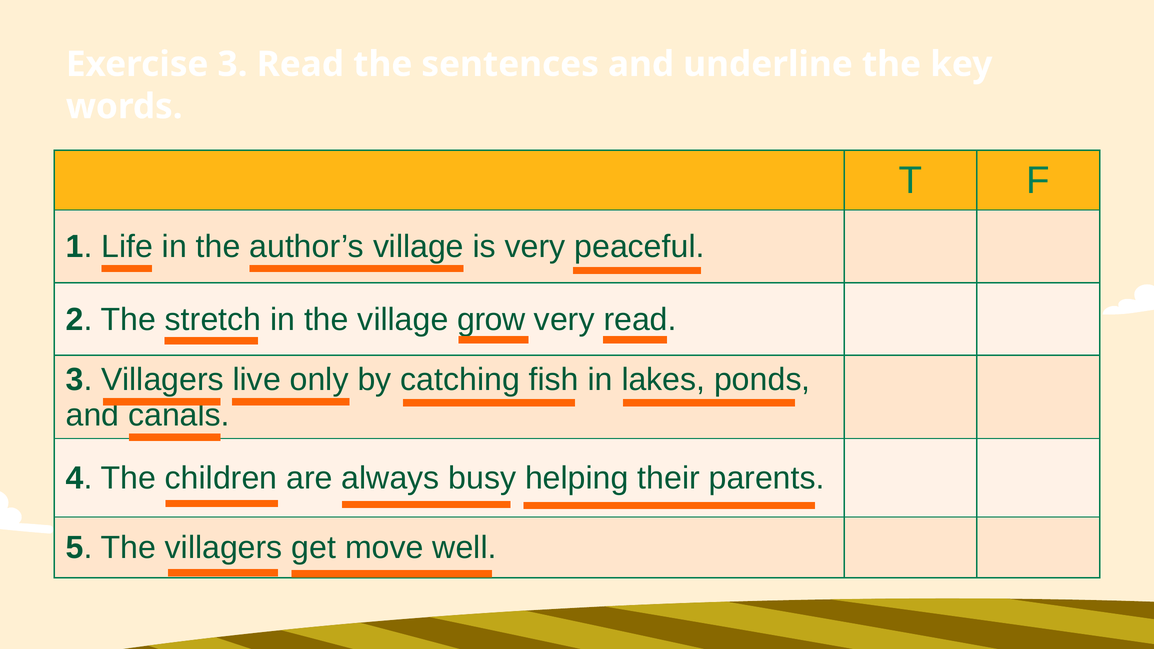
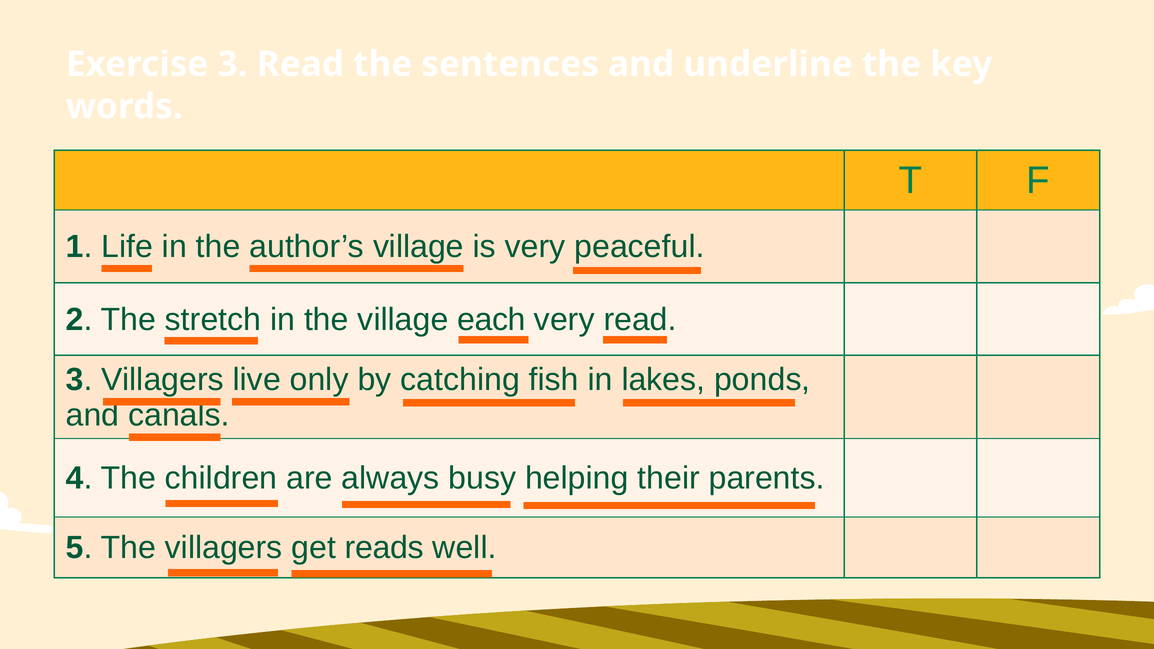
grow: grow -> each (491, 320)
move: move -> reads (384, 548)
